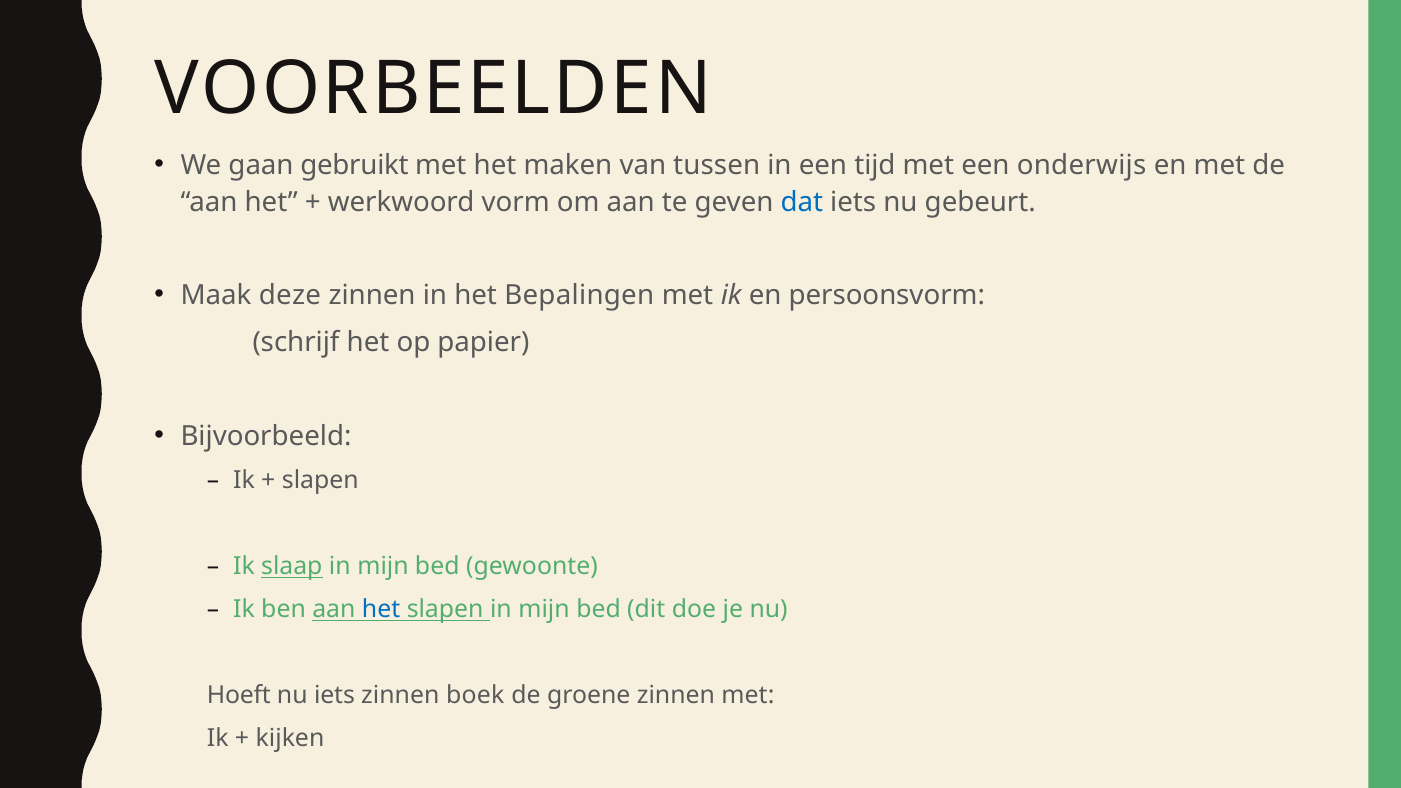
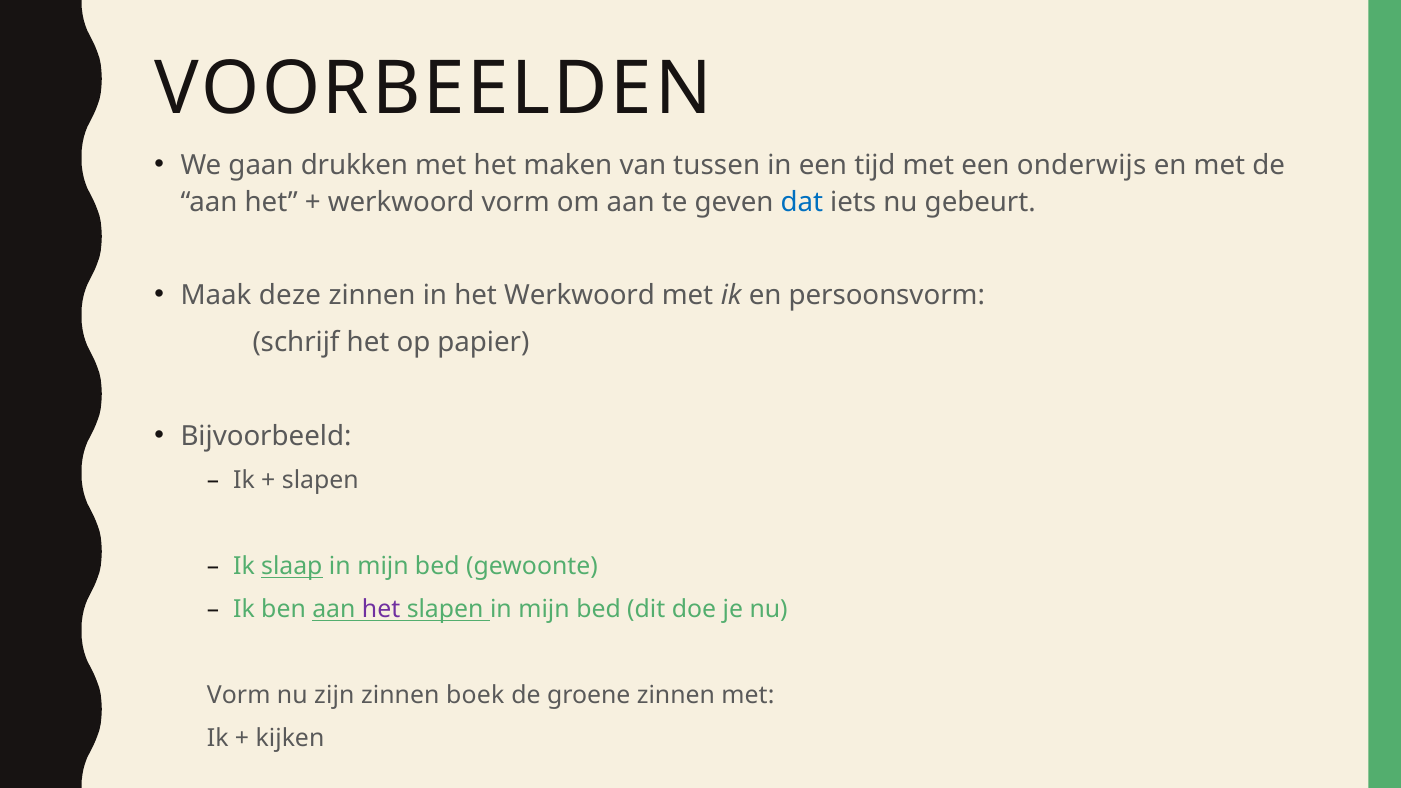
gebruikt: gebruikt -> drukken (354, 165)
het Bepalingen: Bepalingen -> Werkwoord (579, 296)
het colour: blue -> purple (381, 609)
Hoeft: Hoeft -> Vorm (239, 695)
nu iets: iets -> zijn (334, 695)
